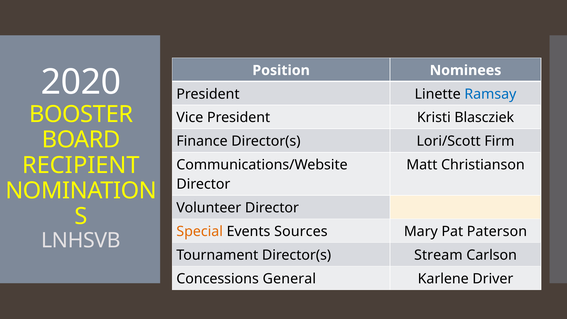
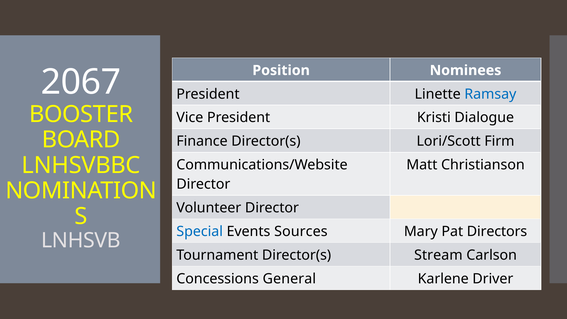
2020: 2020 -> 2067 (81, 82)
Blascziek: Blascziek -> Dialogue (484, 118)
RECIPIENT: RECIPIENT -> LNHSVBBC (81, 165)
Special colour: orange -> blue (200, 231)
Paterson: Paterson -> Directors (497, 231)
